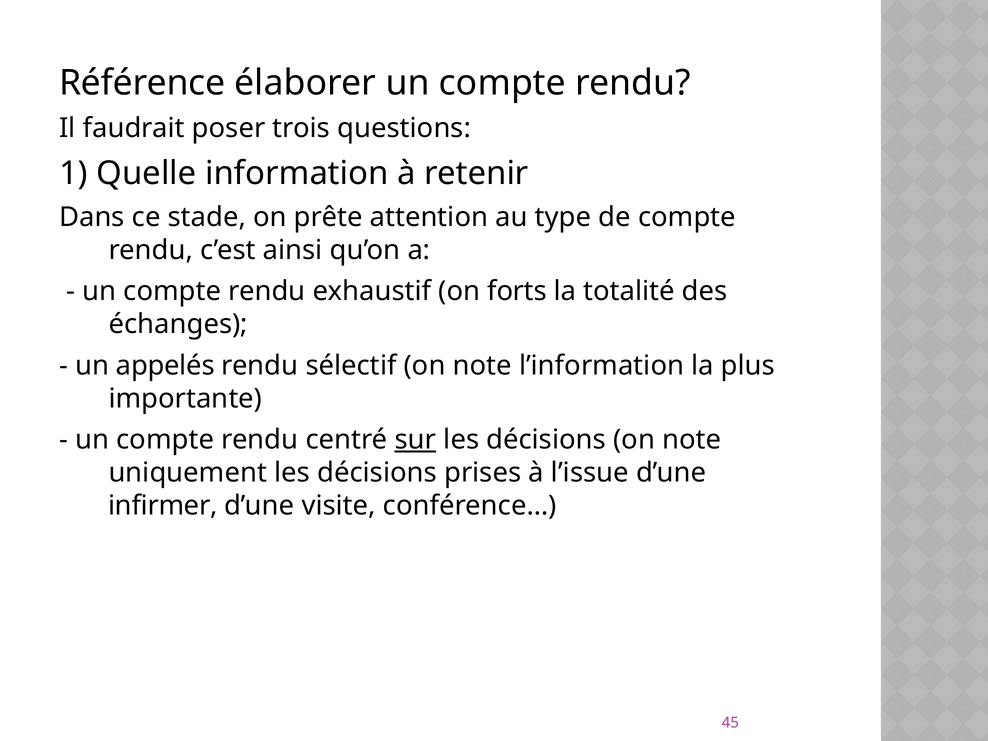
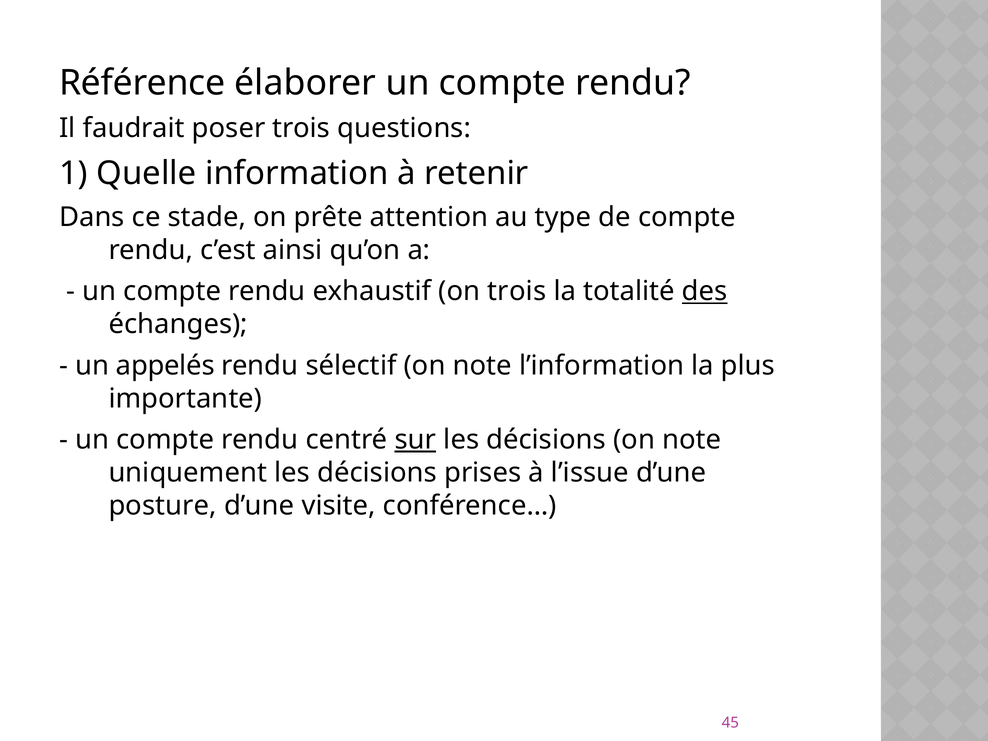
on forts: forts -> trois (517, 291)
des underline: none -> present (705, 291)
infirmer: infirmer -> posture (163, 506)
